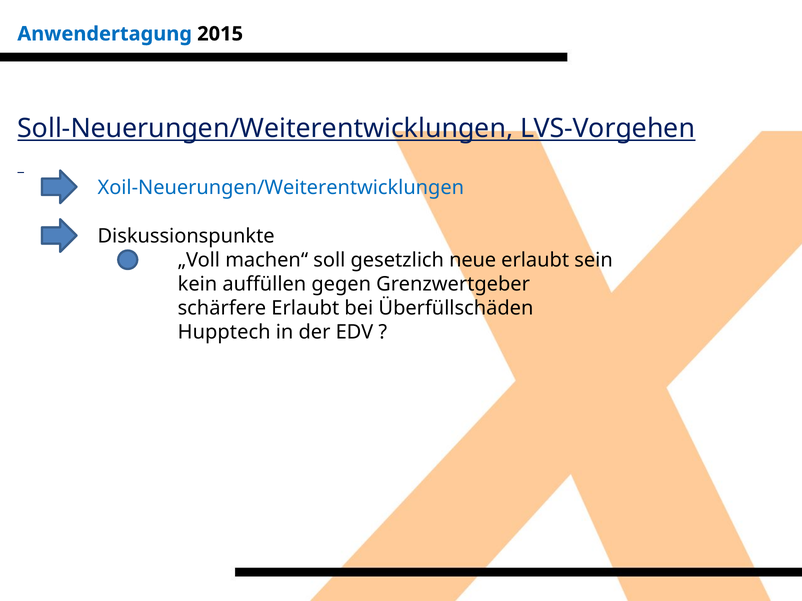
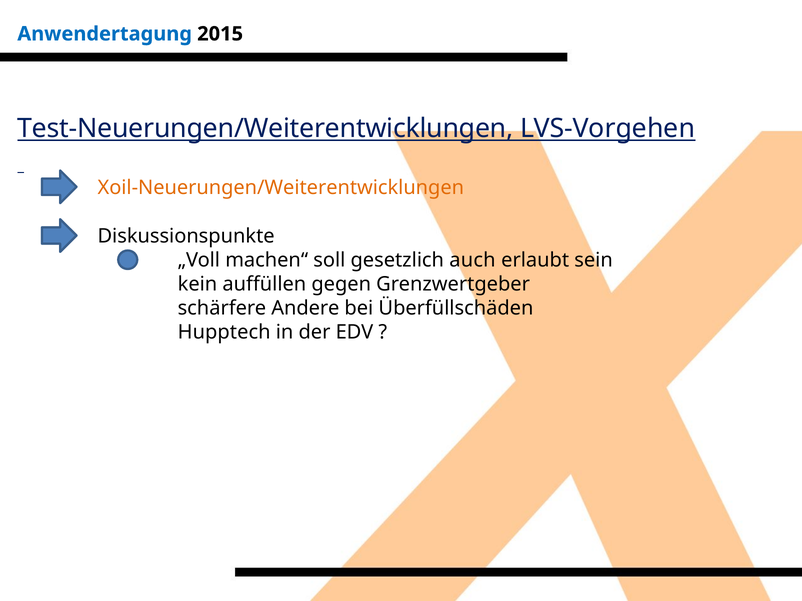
Soll-Neuerungen/Weiterentwicklungen: Soll-Neuerungen/Weiterentwicklungen -> Test-Neuerungen/Weiterentwicklungen (265, 128)
Xoil-Neuerungen/Weiterentwicklungen colour: blue -> orange (281, 188)
neue: neue -> auch (472, 260)
schärfere Erlaubt: Erlaubt -> Andere (305, 308)
